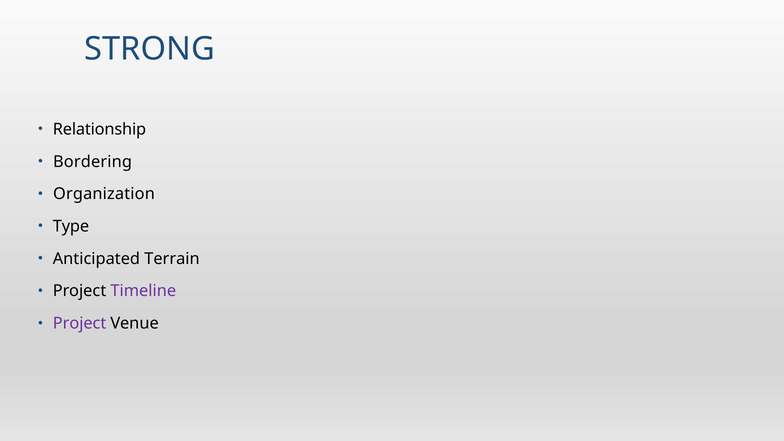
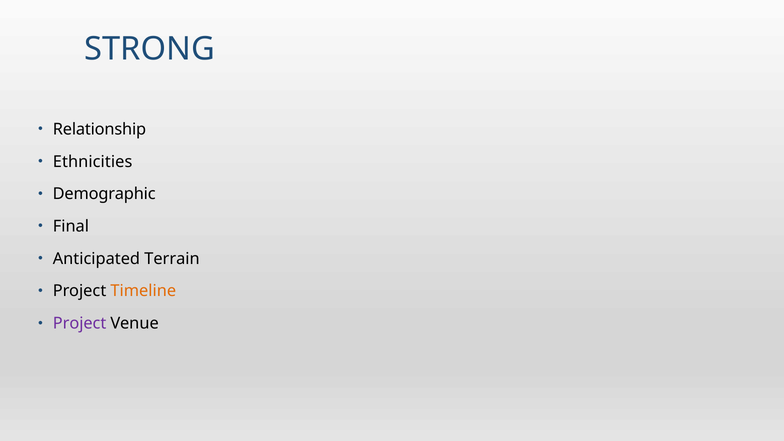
Bordering: Bordering -> Ethnicities (93, 162)
Organization: Organization -> Demographic (104, 194)
Type: Type -> Final (71, 226)
Timeline colour: purple -> orange (143, 291)
